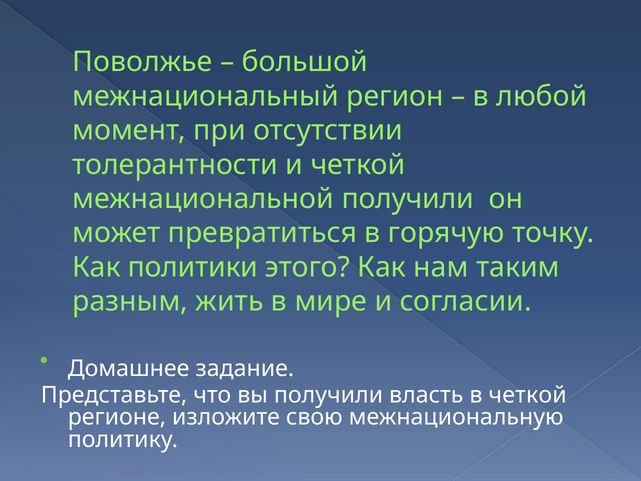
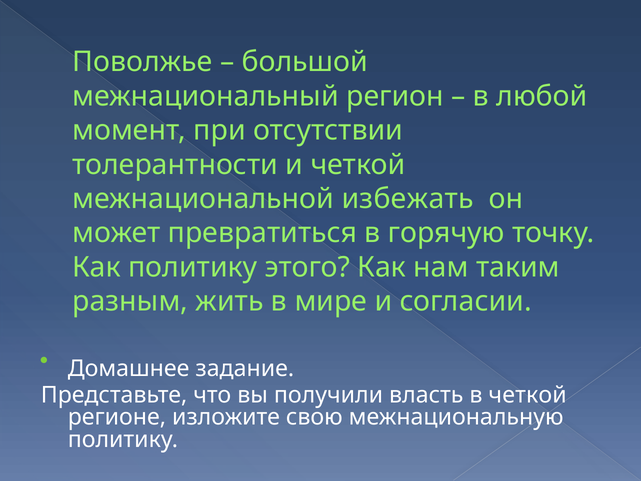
межнациональной получили: получили -> избежать (408, 199)
Как политики: политики -> политику (193, 267)
